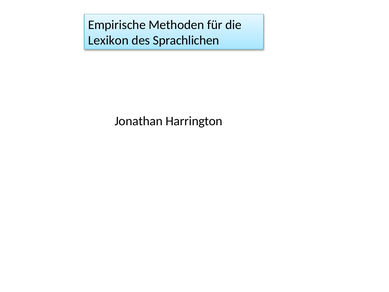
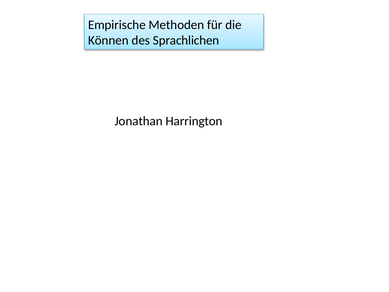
Lexikon: Lexikon -> Können (108, 40)
